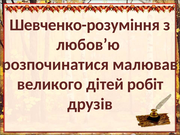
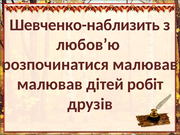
Шевченко-розуміння: Шевченко-розуміння -> Шевченко-наблизить (85, 25)
великого: великого -> малював (50, 84)
